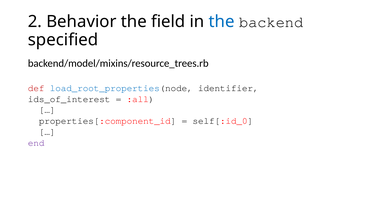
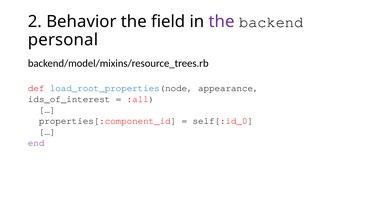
the colour: blue -> purple (222, 22)
specified: specified -> personal (63, 40)
identifier: identifier -> appearance (228, 88)
